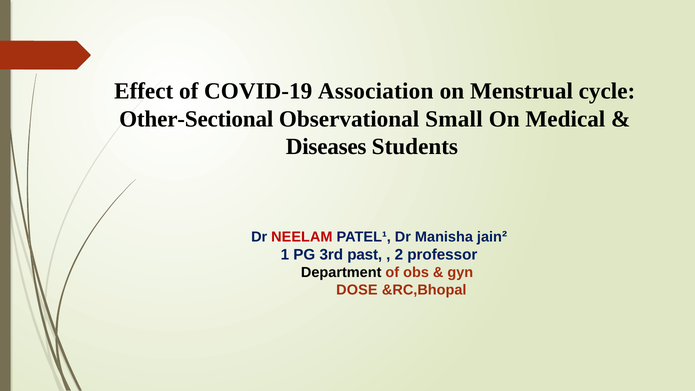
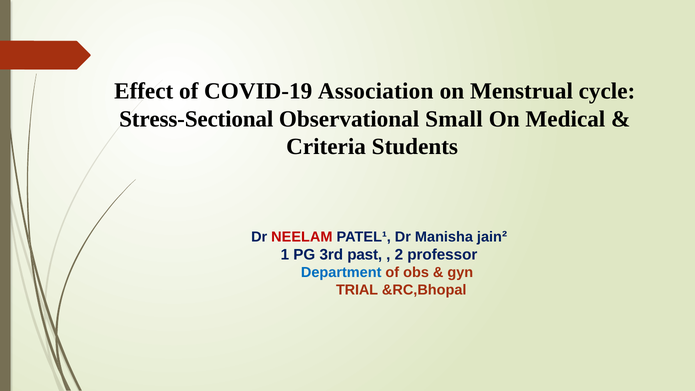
Other-Sectional: Other-Sectional -> Stress-Sectional (196, 119)
Diseases: Diseases -> Criteria (326, 147)
Department colour: black -> blue (341, 272)
DOSE: DOSE -> TRIAL (357, 290)
